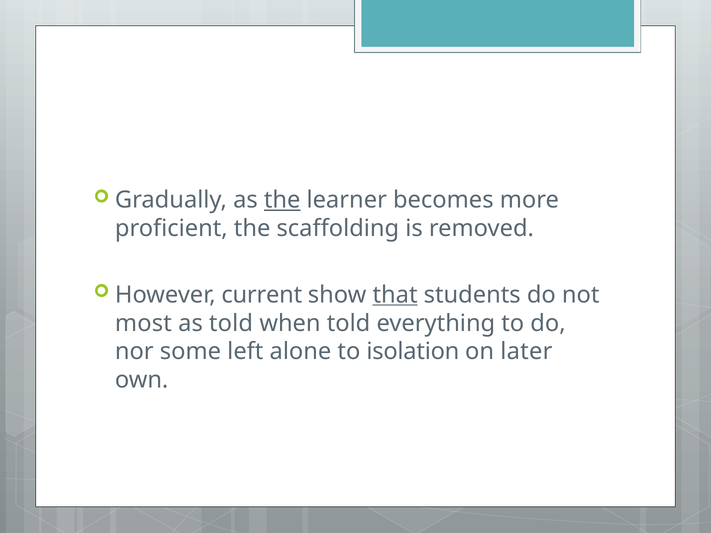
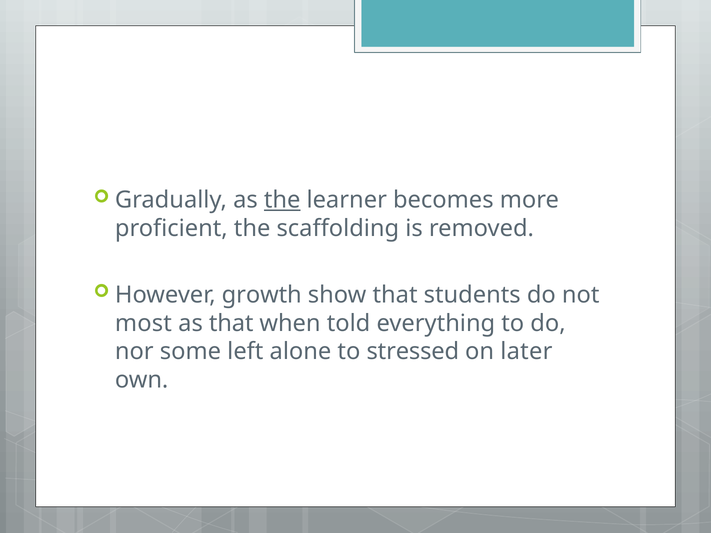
current: current -> growth (262, 295)
that underline: present -> none (395, 295)
as told: told -> that (231, 323)
isolation: isolation -> stressed (413, 352)
